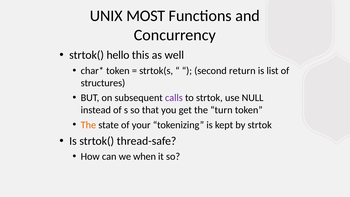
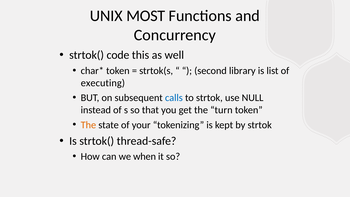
hello: hello -> code (118, 55)
return: return -> library (242, 71)
structures: structures -> executing (103, 83)
calls colour: purple -> blue (174, 98)
